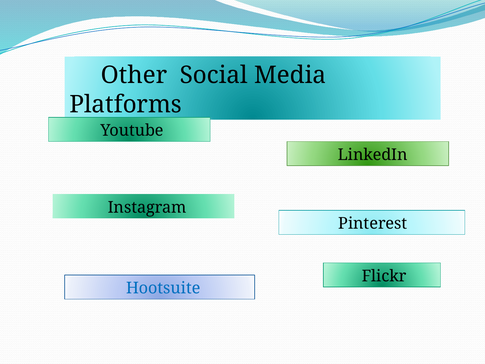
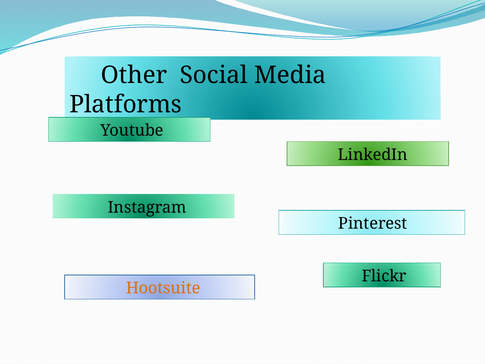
Hootsuite colour: blue -> orange (163, 288)
